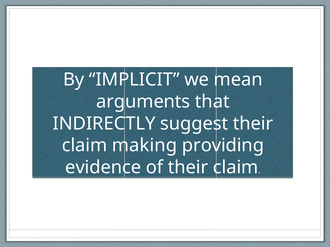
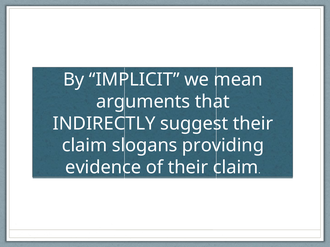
making: making -> slogans (145, 146)
